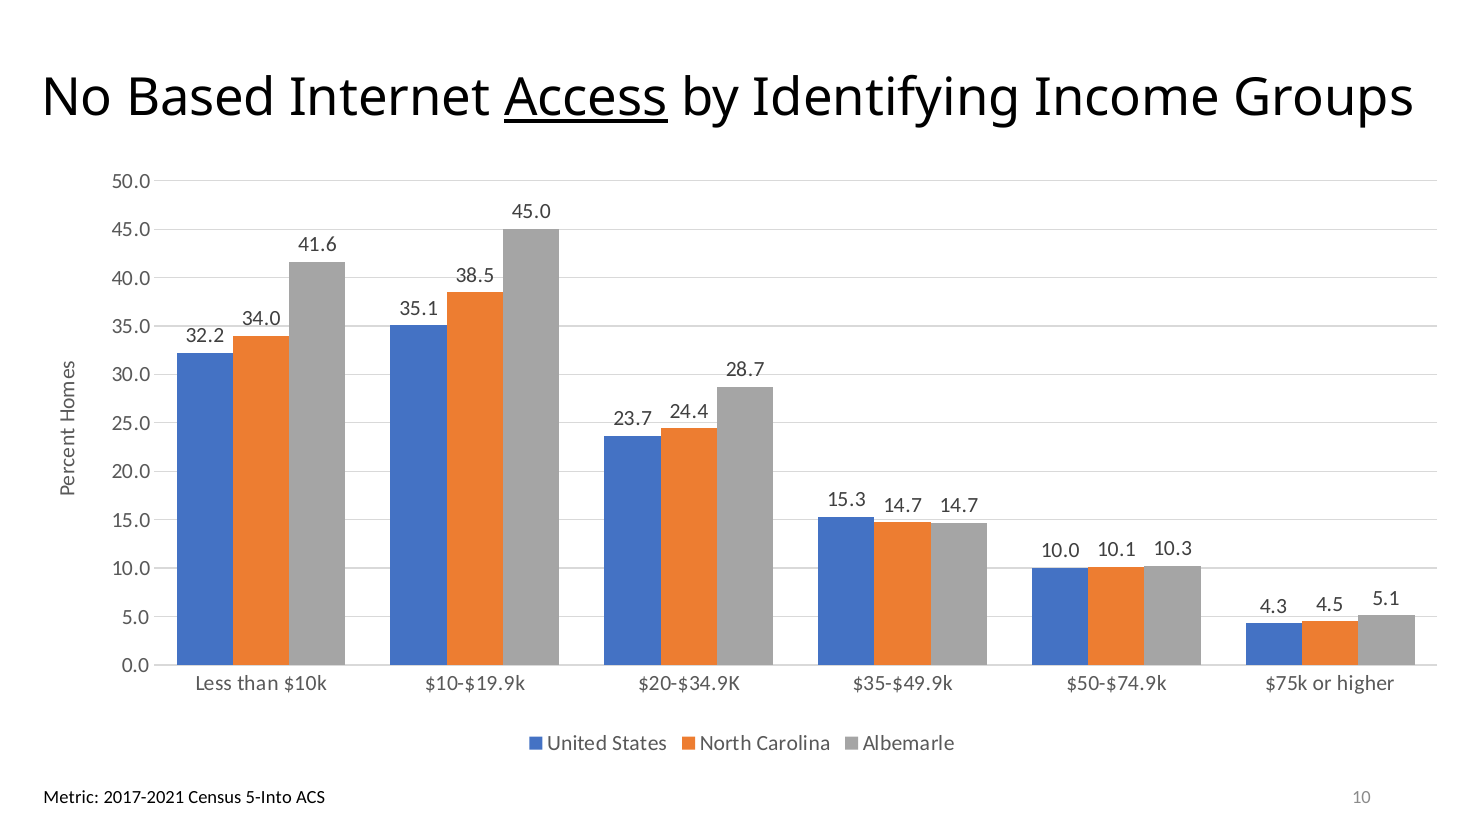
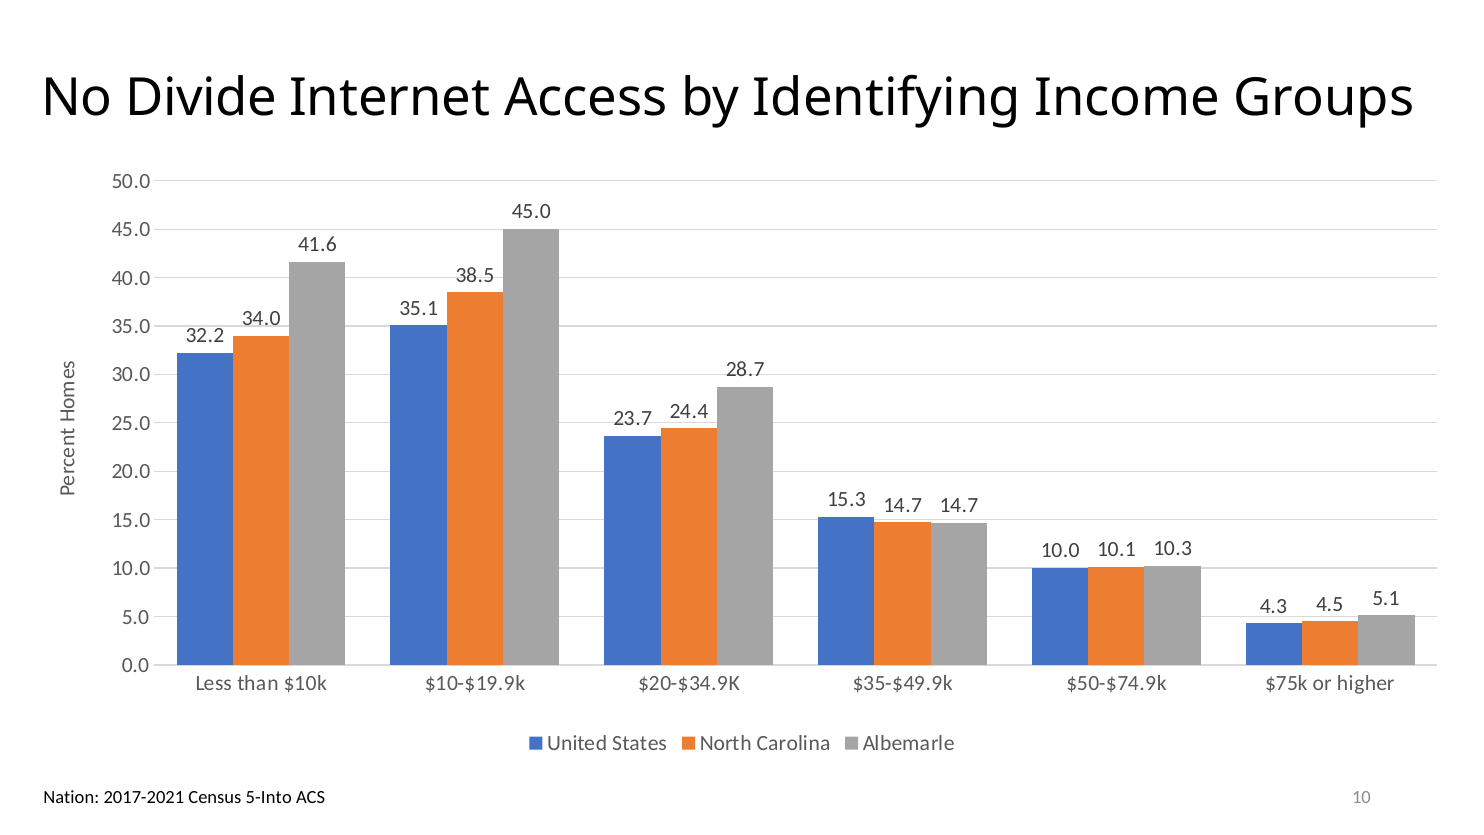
Based: Based -> Divide (201, 98)
Access underline: present -> none (586, 98)
Metric: Metric -> Nation (71, 797)
